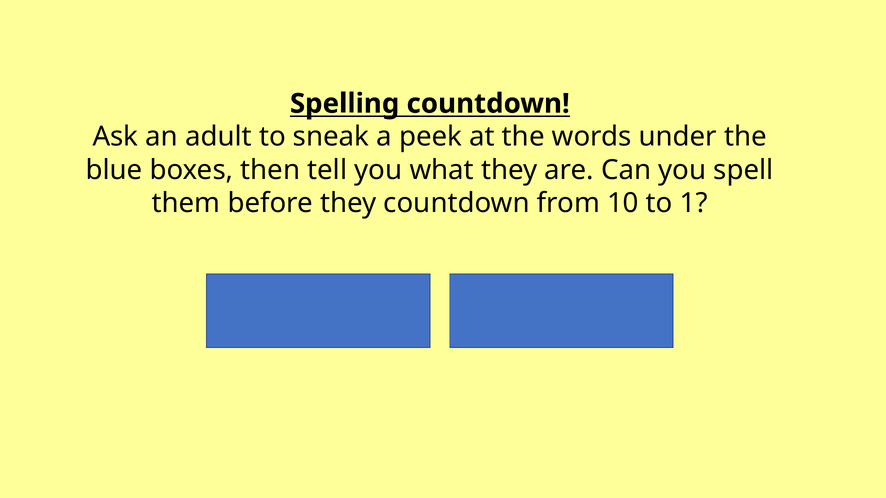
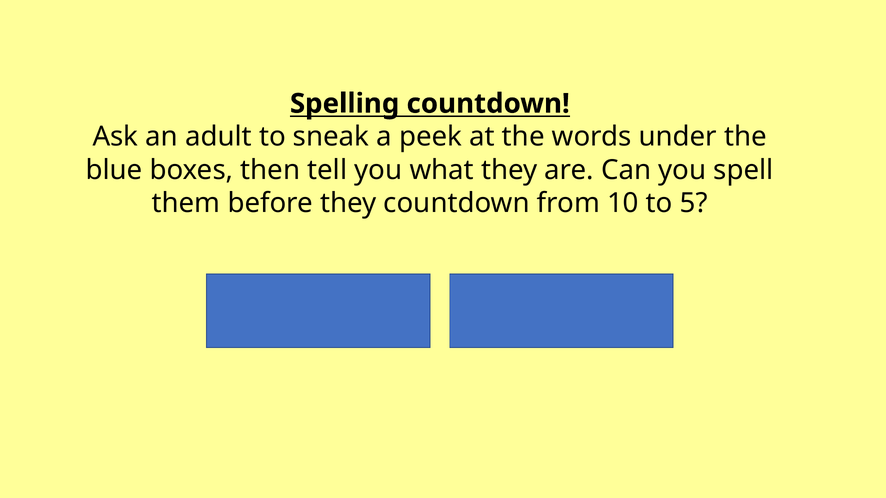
1: 1 -> 5 (694, 203)
